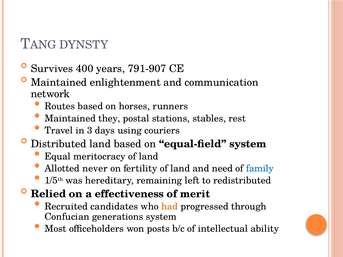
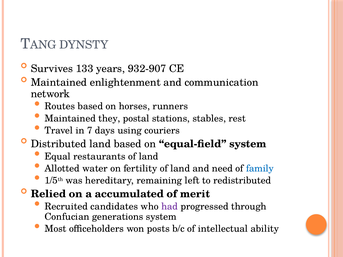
400: 400 -> 133 (85, 69)
791-907: 791-907 -> 932-907 (147, 69)
3: 3 -> 7 (90, 131)
meritocracy: meritocracy -> restaurants (99, 157)
never: never -> water (95, 169)
effectiveness: effectiveness -> accumulated (129, 194)
had colour: orange -> purple (170, 207)
